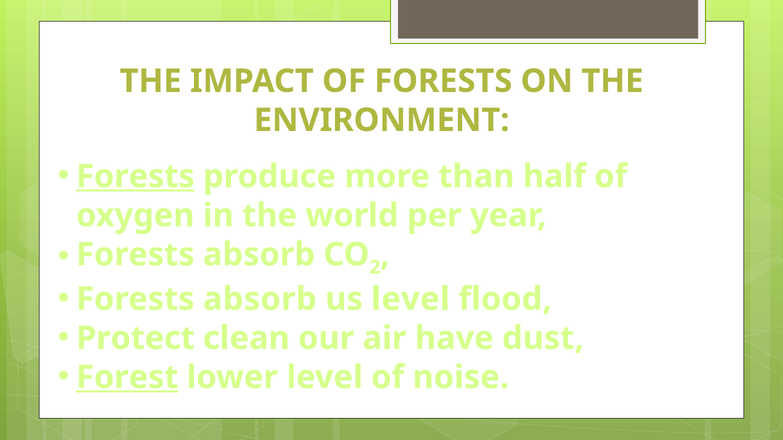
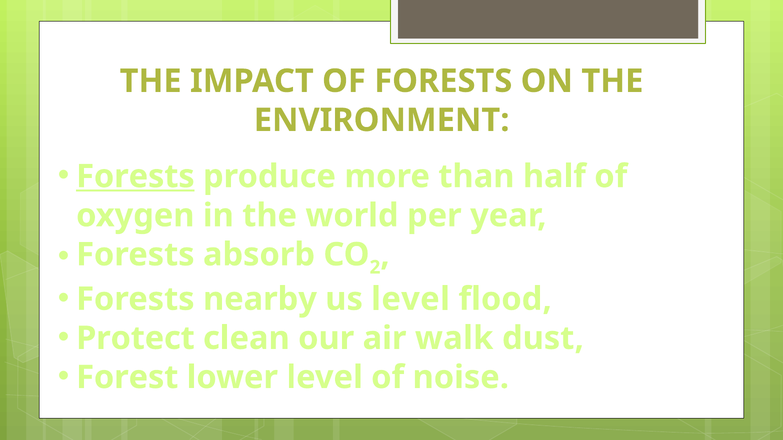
absorb: absorb -> nearby (260, 299)
have: have -> walk (454, 339)
Forest underline: present -> none (127, 378)
